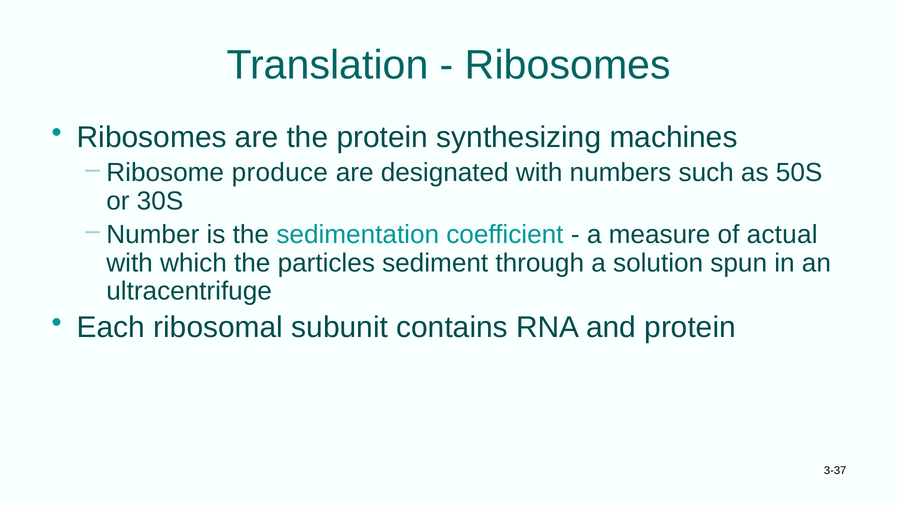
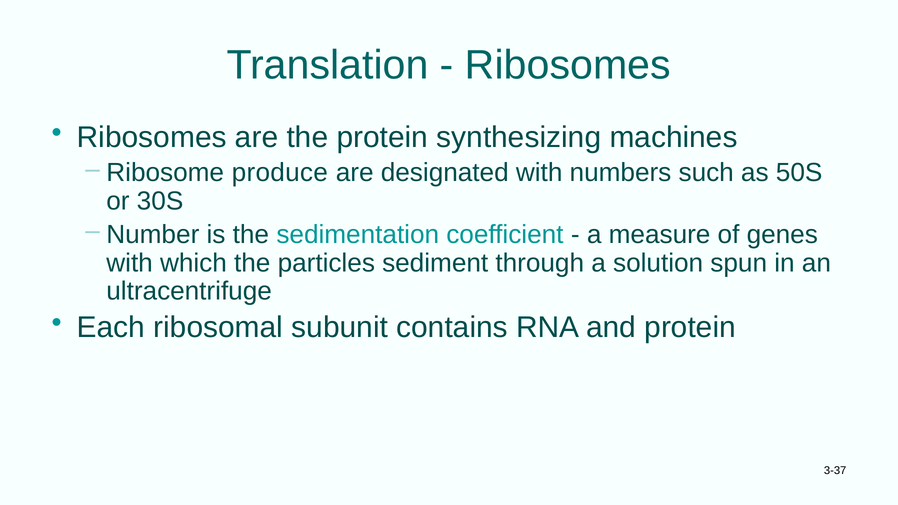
actual: actual -> genes (782, 235)
